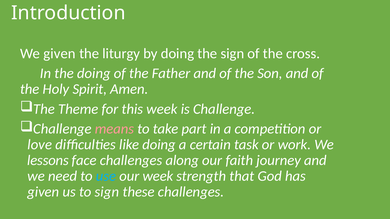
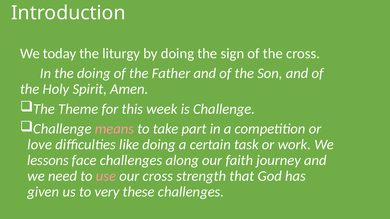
We given: given -> today (60, 54)
use colour: light blue -> pink (106, 176)
our week: week -> cross (158, 176)
to sign: sign -> very (107, 192)
